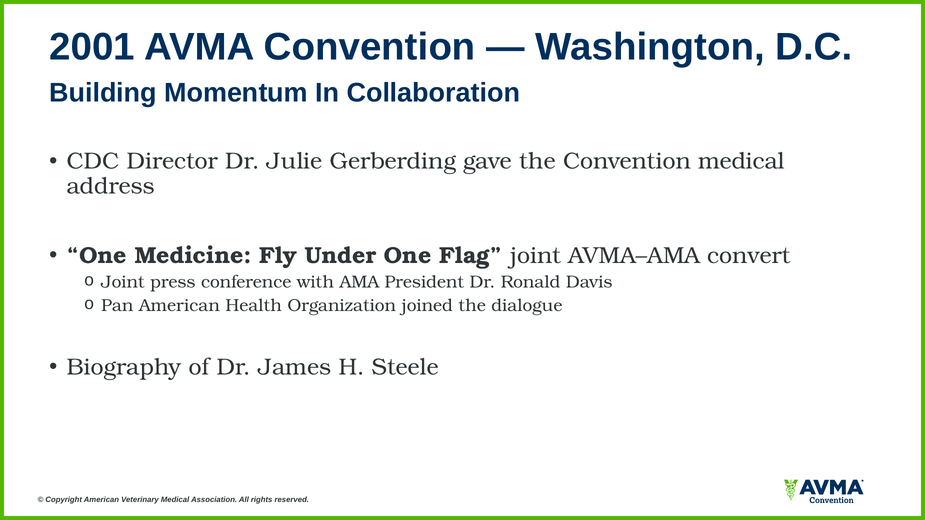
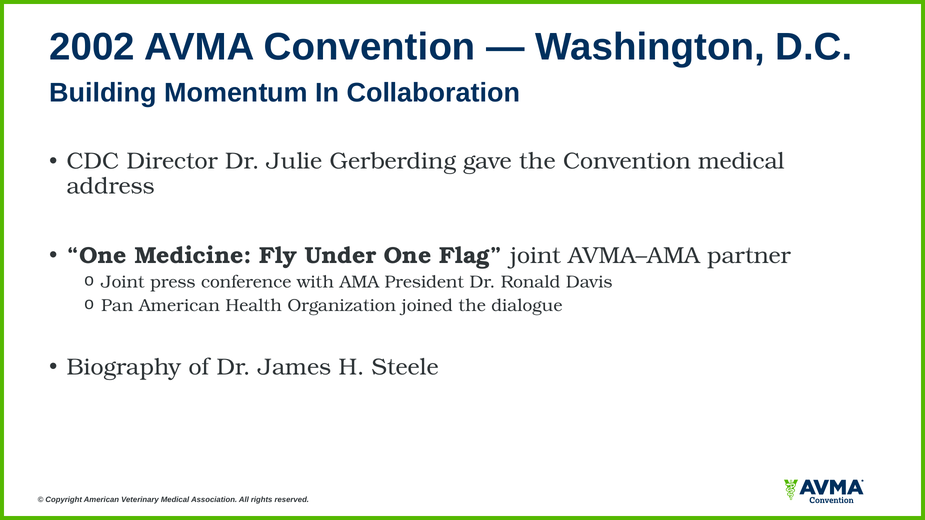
2001: 2001 -> 2002 (92, 47)
convert: convert -> partner (749, 256)
